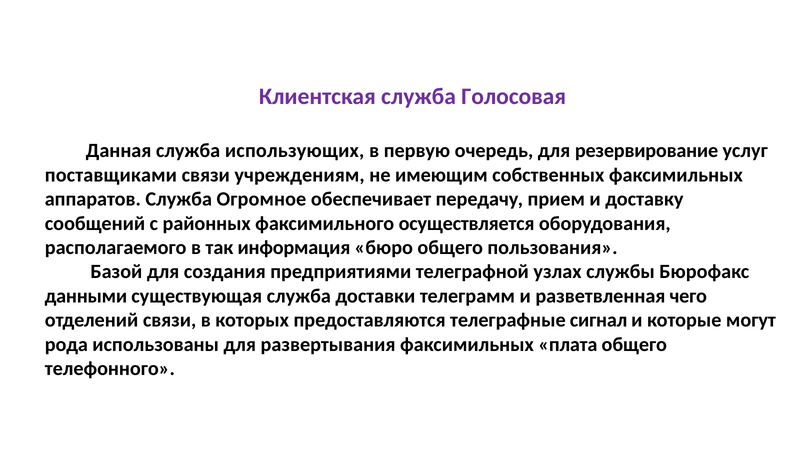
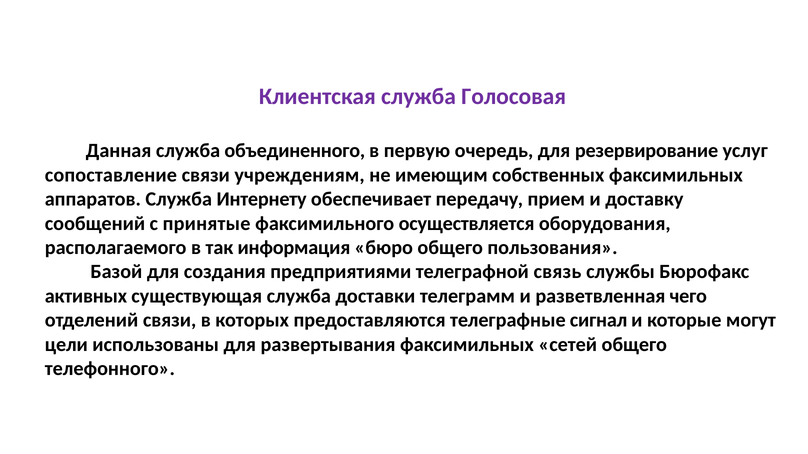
использующих: использующих -> объединенного (295, 151)
поставщиками: поставщиками -> сопоставление (111, 175)
Огромное: Огромное -> Интернету (262, 199)
районных: районных -> принятые (207, 224)
узлах: узлах -> связь (557, 272)
данными: данными -> активных (86, 296)
рода: рода -> цели (66, 345)
плата: плата -> сетей (568, 345)
